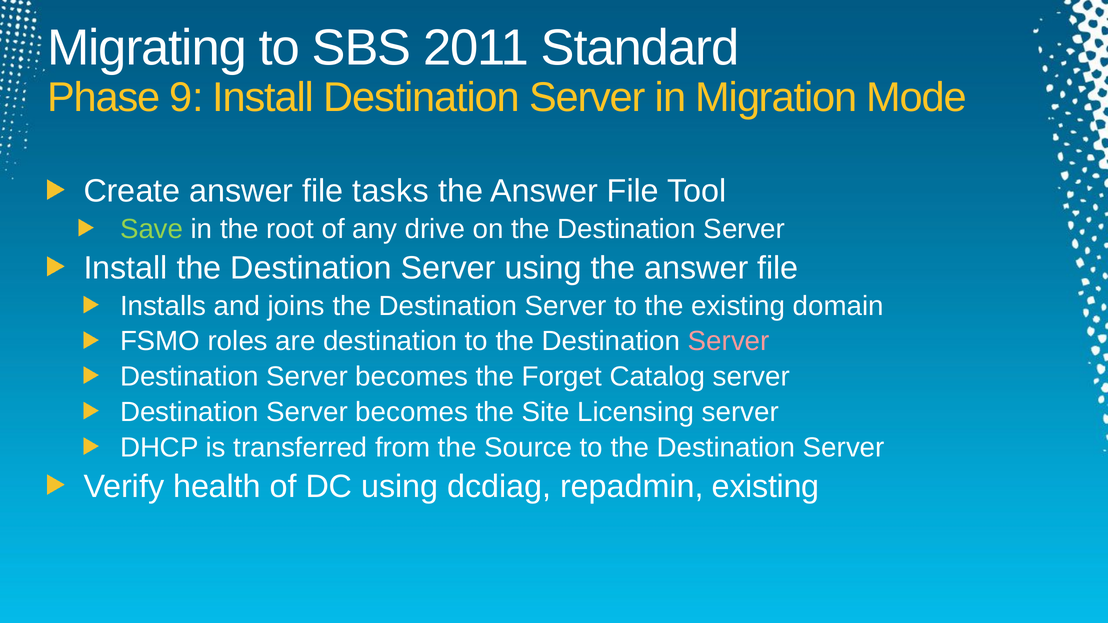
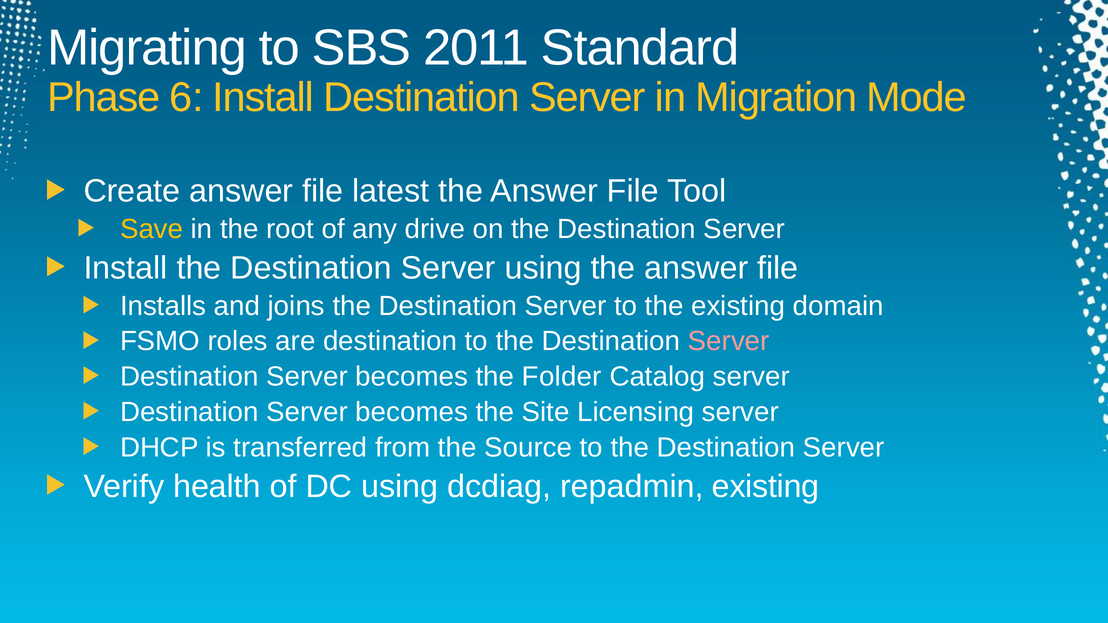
9: 9 -> 6 (187, 98)
tasks: tasks -> latest (391, 191)
Save colour: light green -> yellow (152, 229)
Forget: Forget -> Folder (562, 377)
